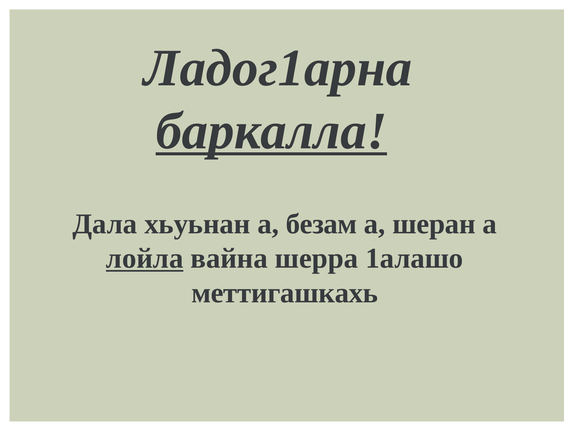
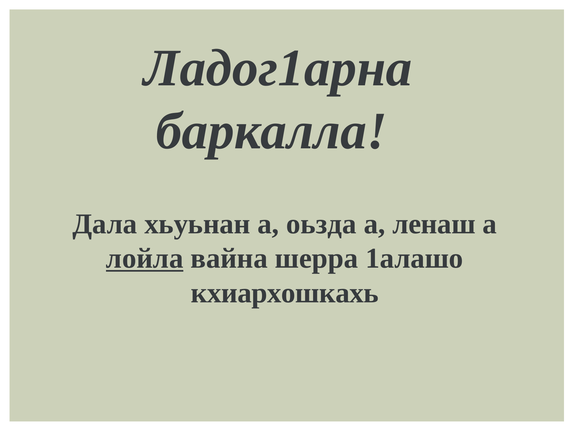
баркалла underline: present -> none (271, 131)
безам: безам -> оьзда (321, 224)
шеран: шеран -> ленаш (434, 224)
меттигашкахь: меттигашкахь -> кхиархошкахь (285, 293)
